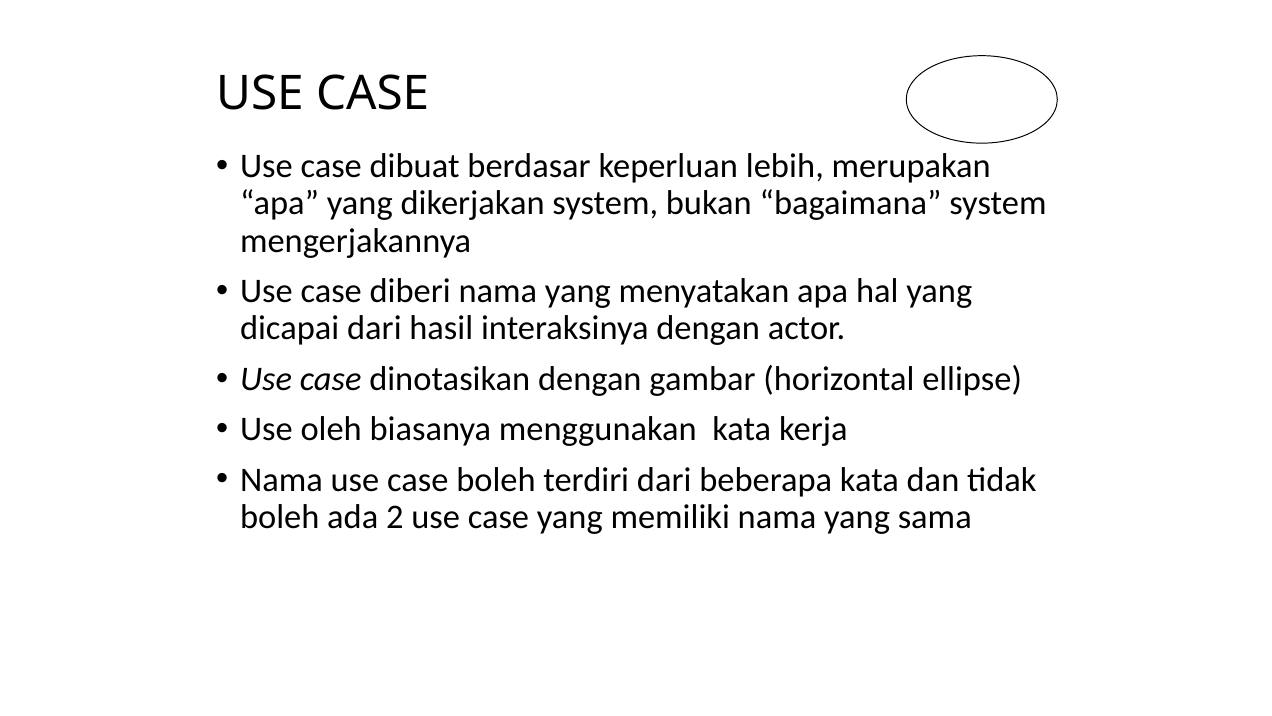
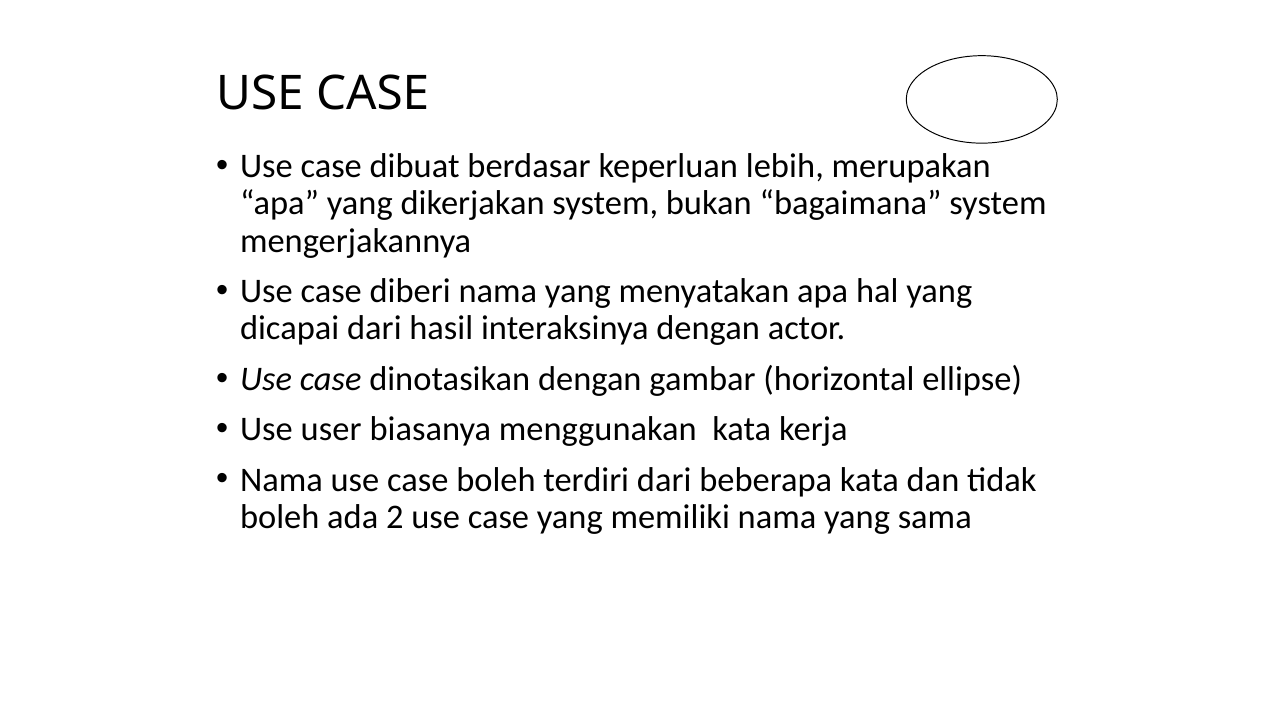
oleh: oleh -> user (331, 429)
